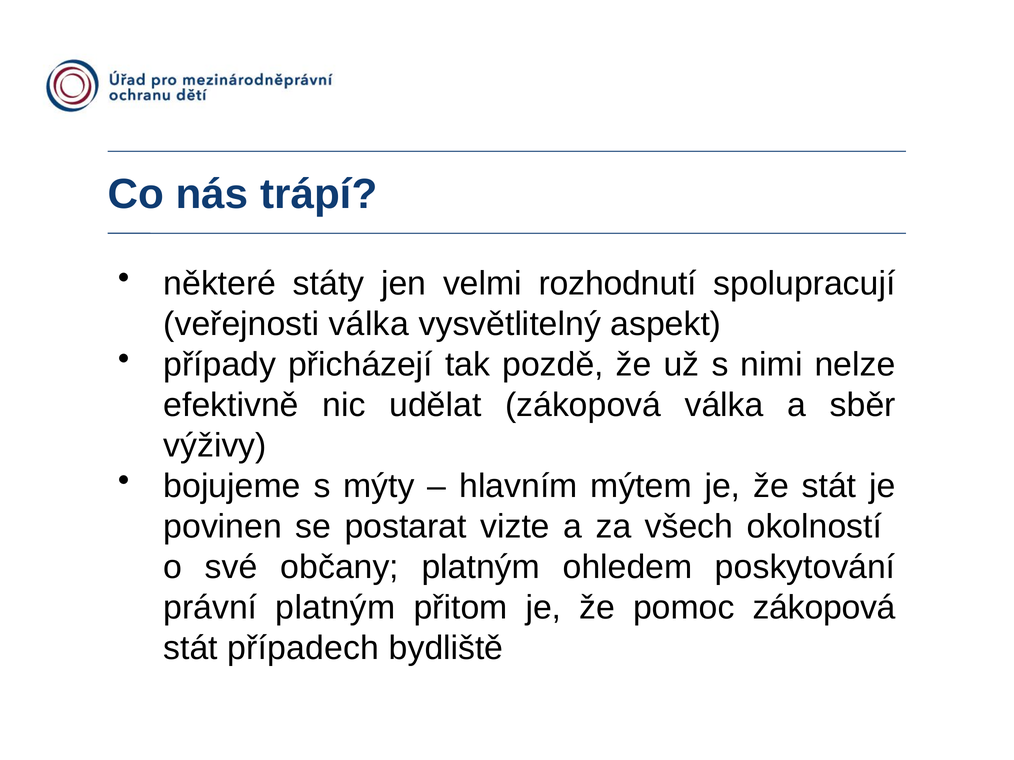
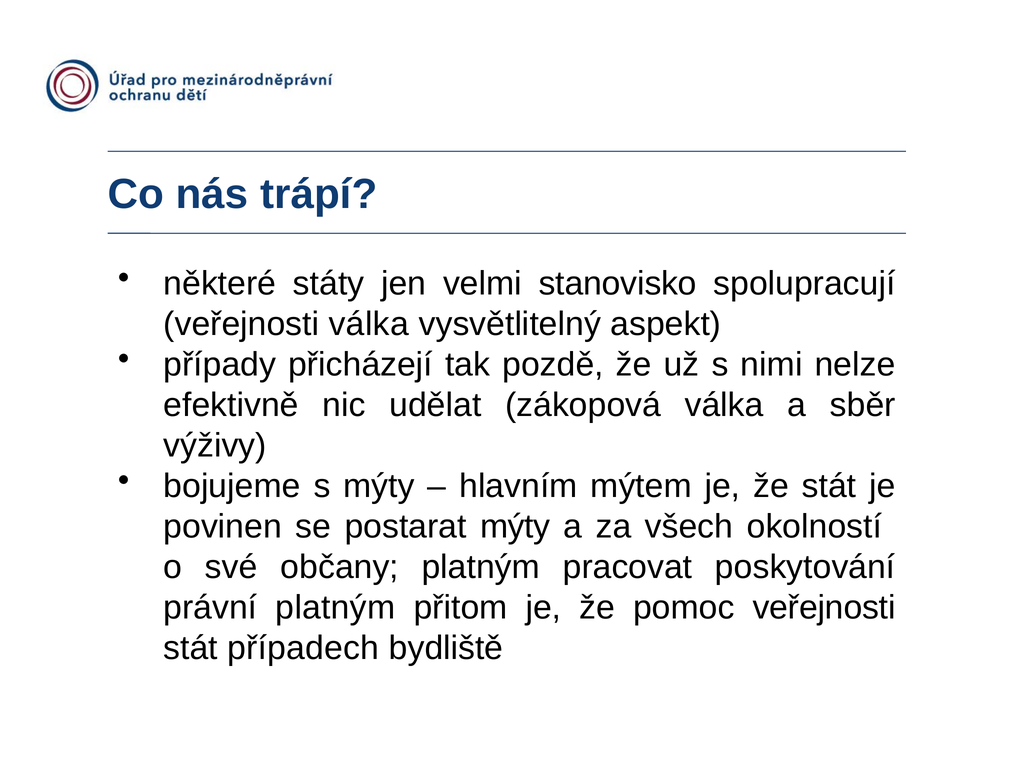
rozhodnutí: rozhodnutí -> stanovisko (618, 284)
postarat vizte: vizte -> mýty (515, 527)
ohledem: ohledem -> pracovat (627, 568)
pomoc zákopová: zákopová -> veřejnosti (824, 608)
